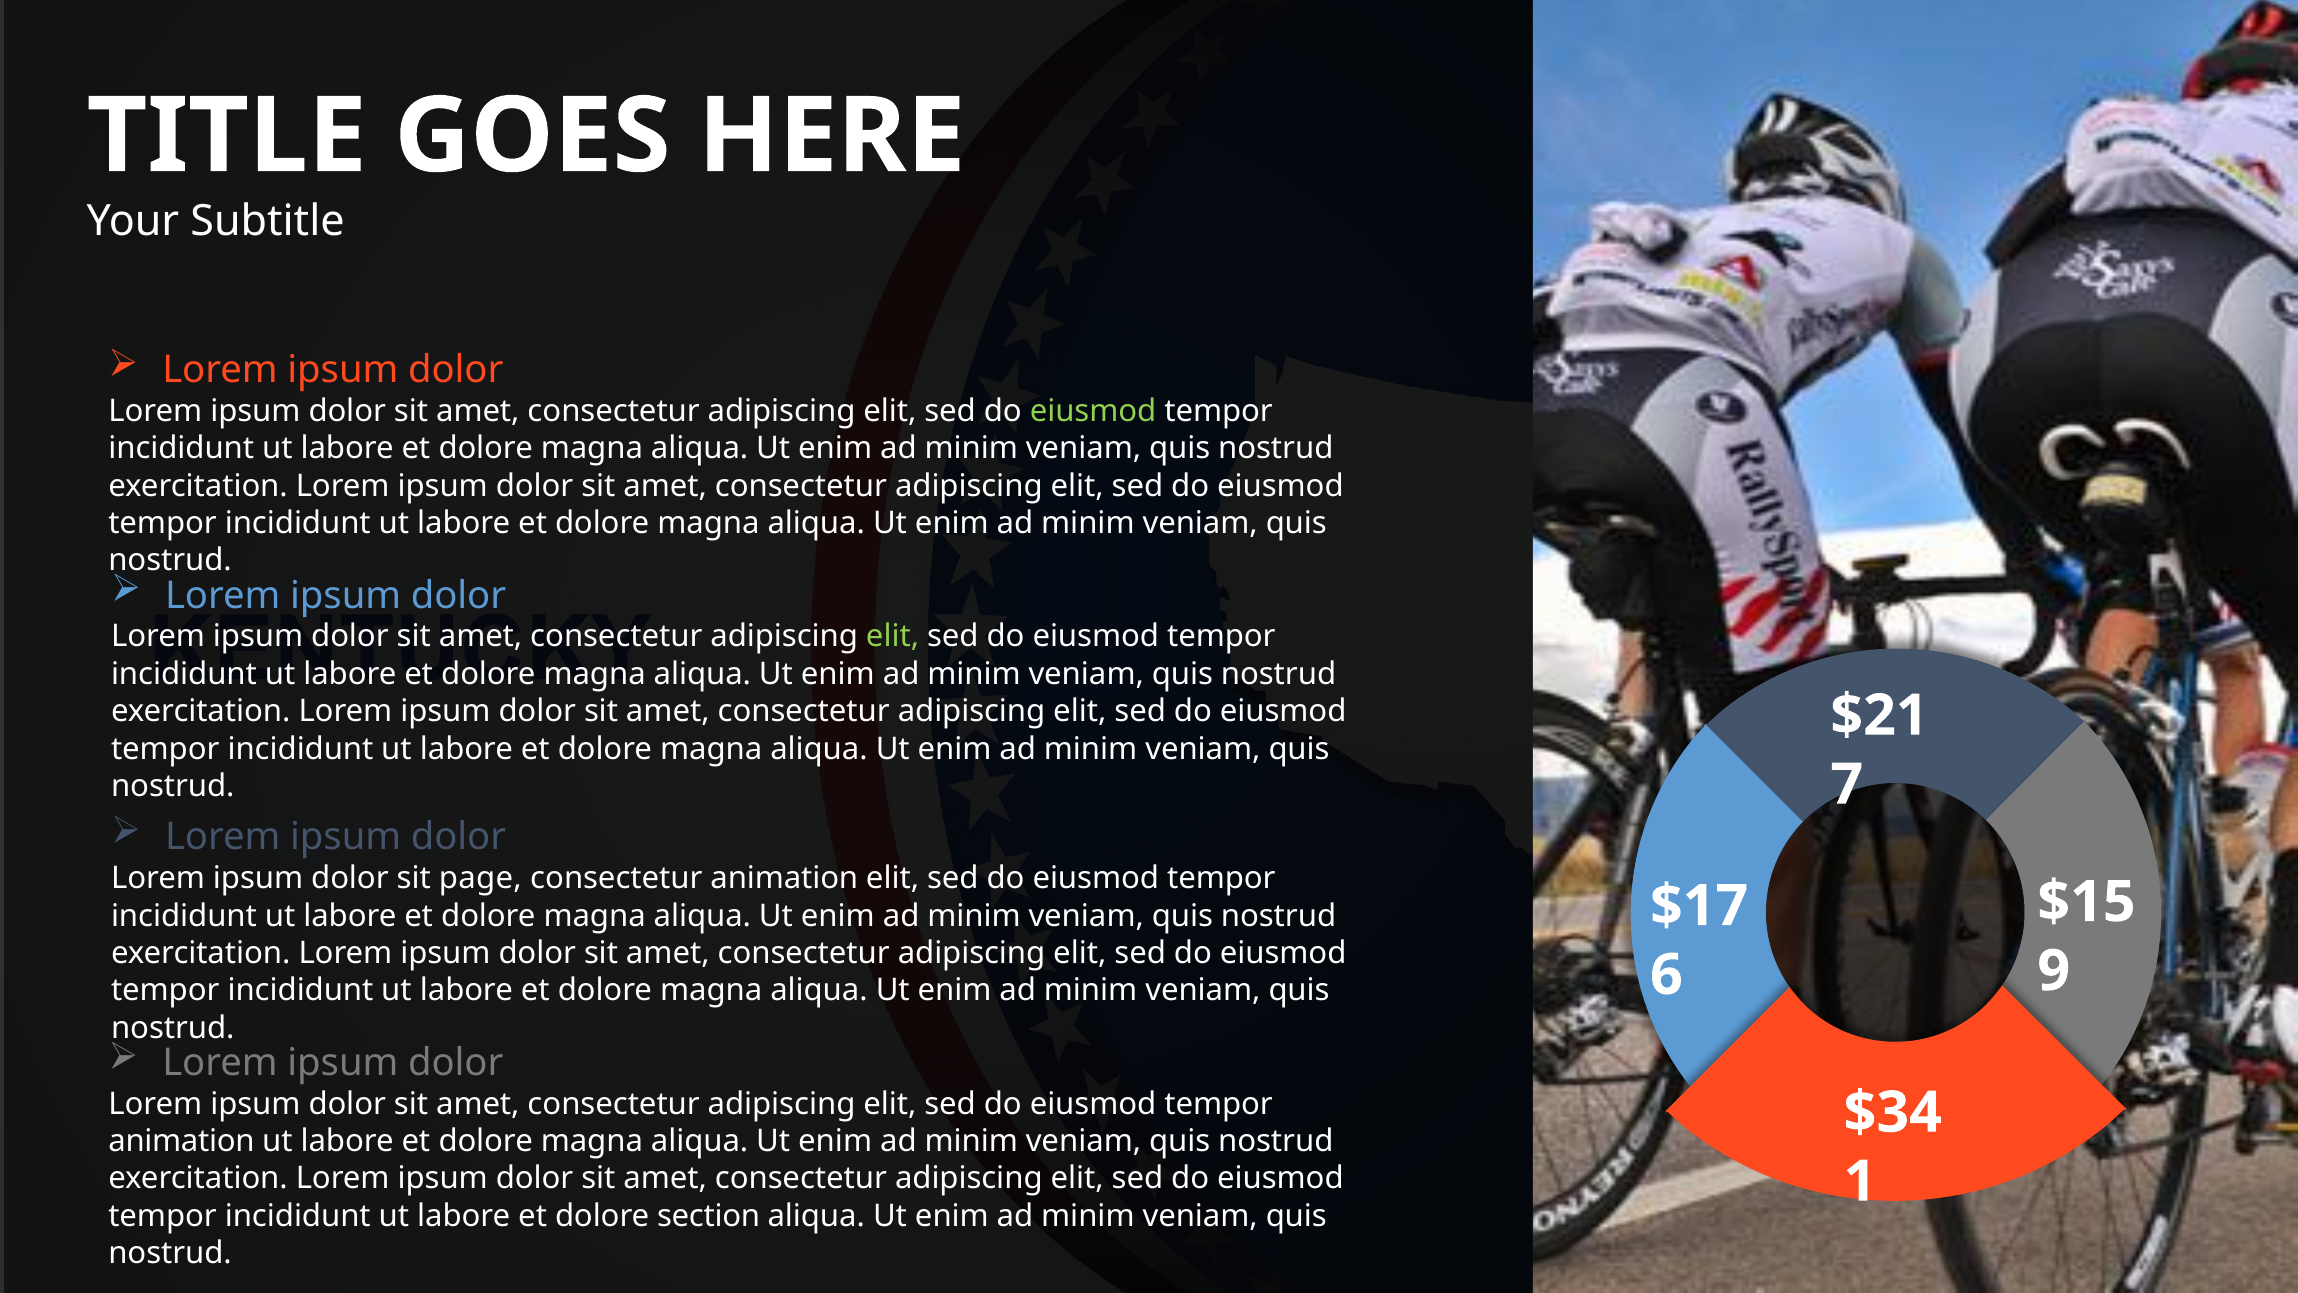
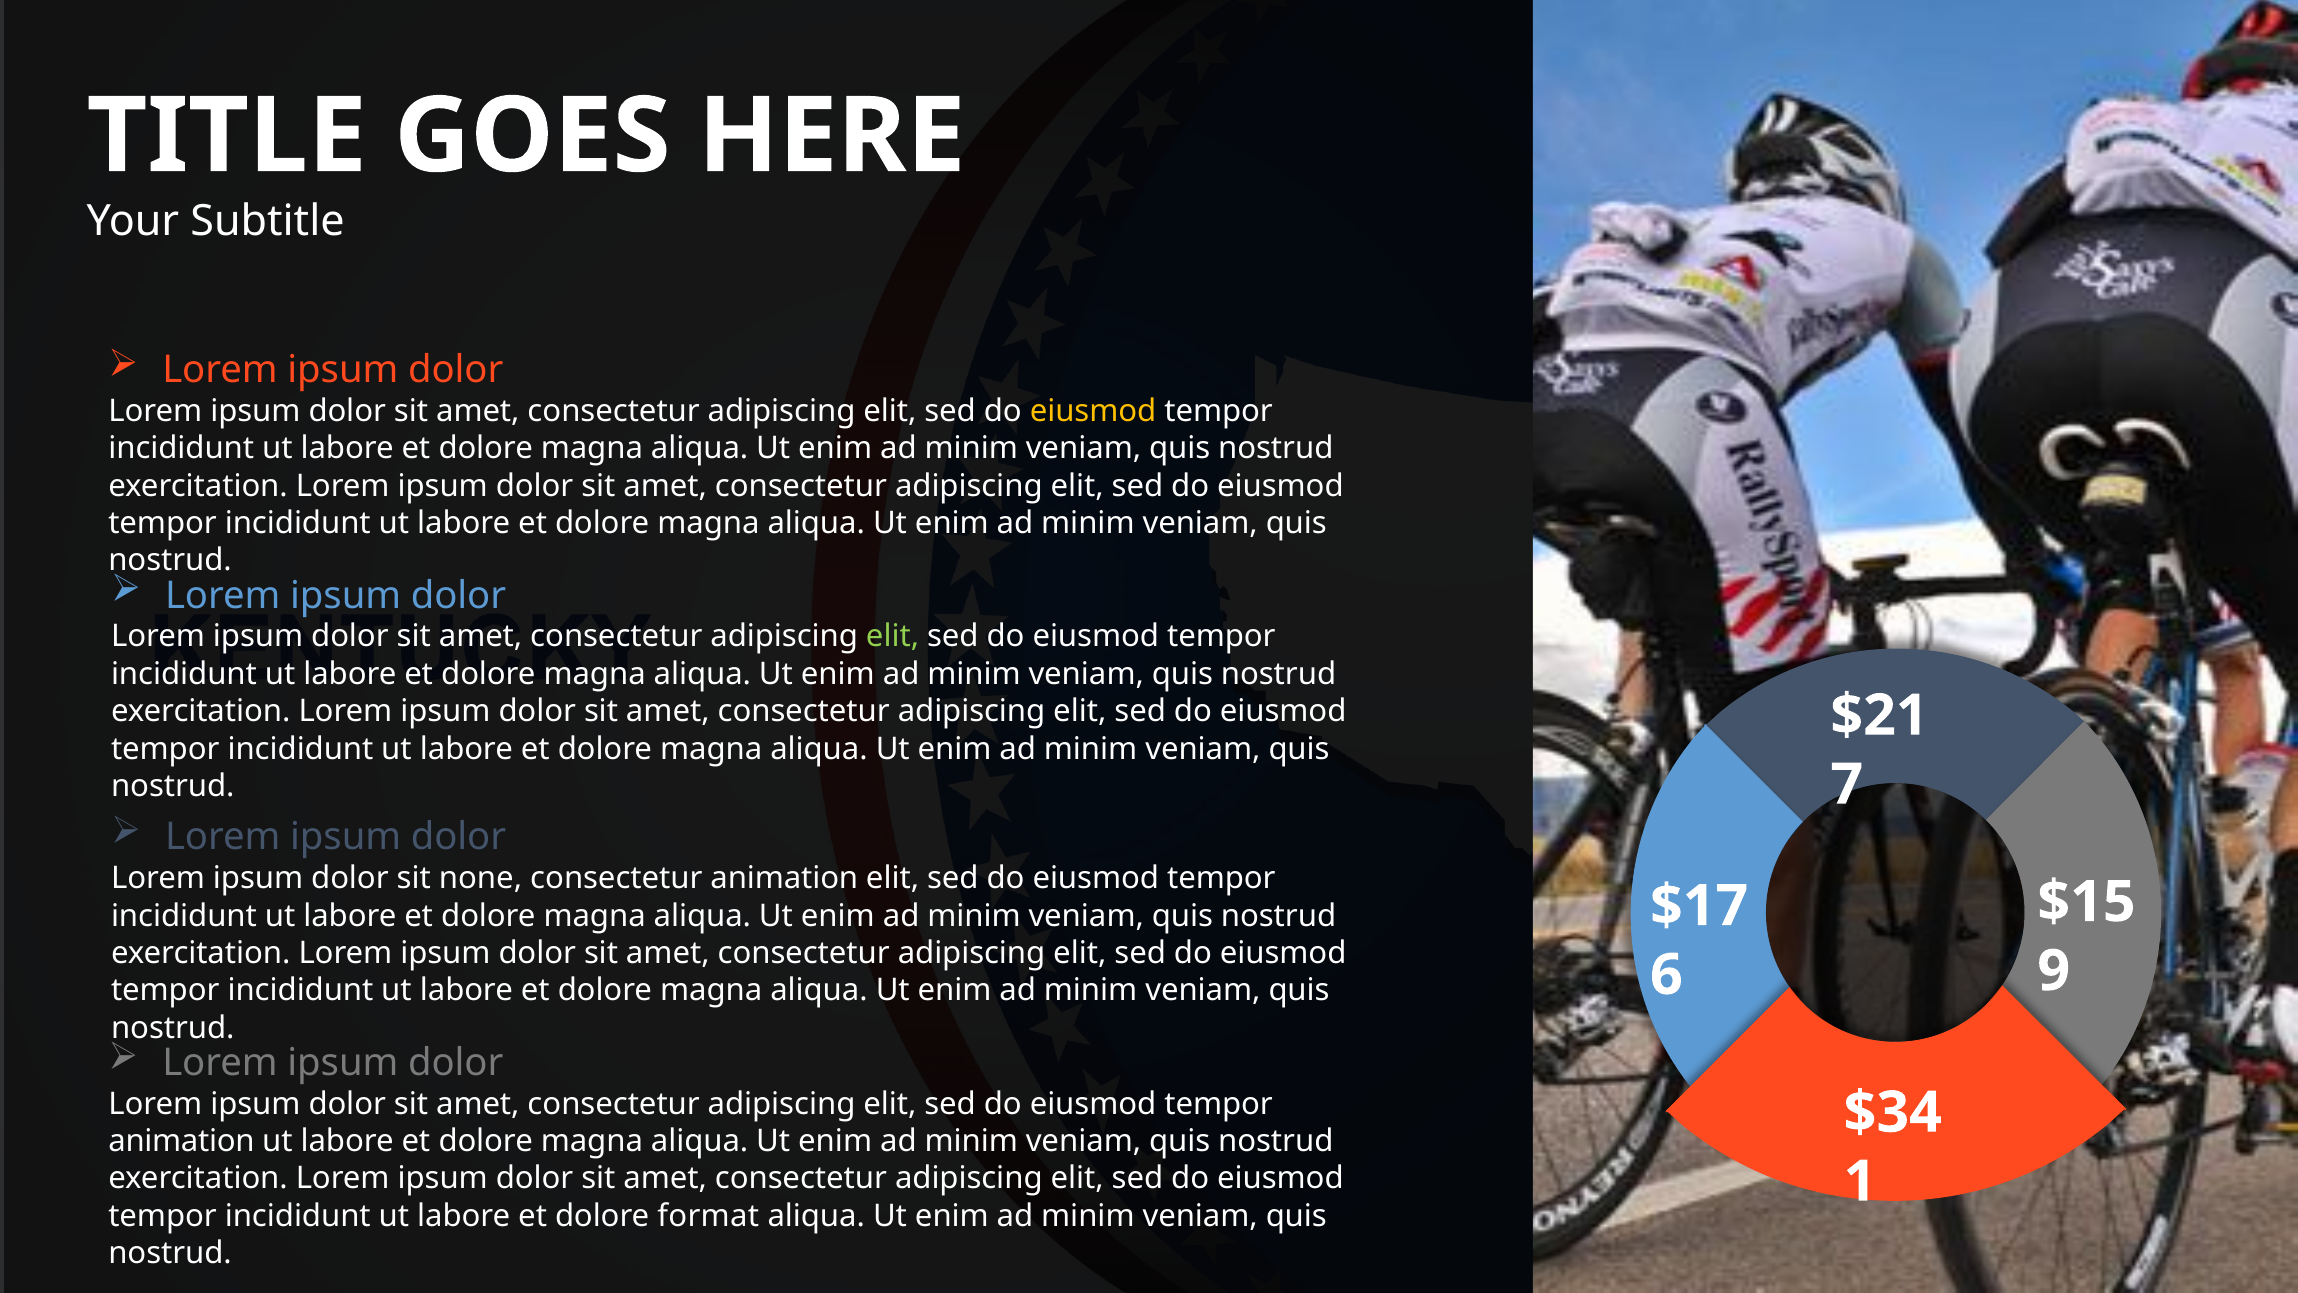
eiusmod colour: light green -> yellow (1093, 411)
page: page -> none (480, 878)
section: section -> format (708, 1216)
